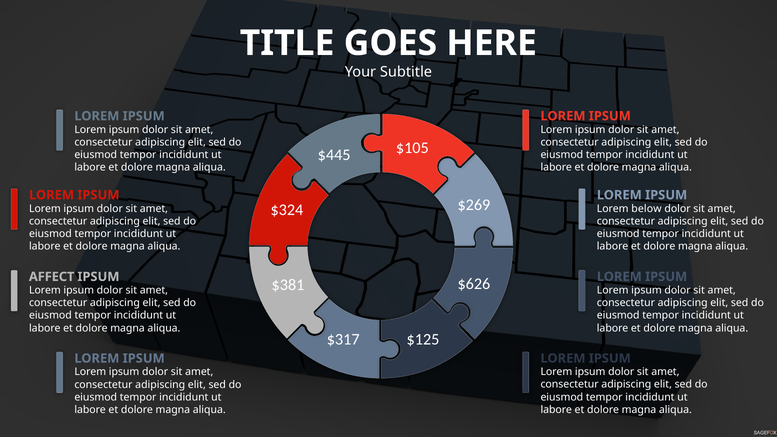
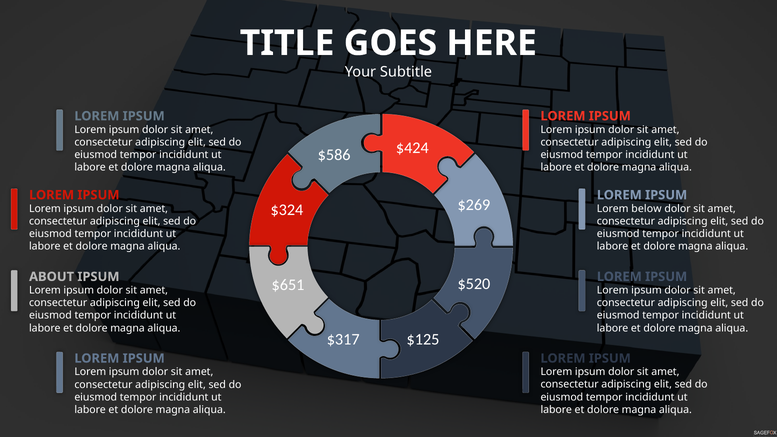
$105: $105 -> $424 (412, 148)
$445: $445 -> $586 (334, 155)
AFFECT: AFFECT -> ABOUT (52, 277)
$626: $626 -> $520 (474, 284)
$381: $381 -> $651 (288, 285)
